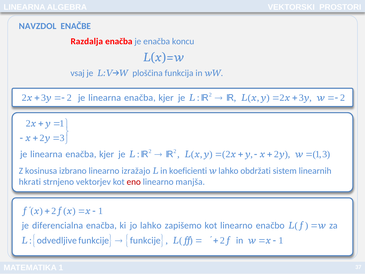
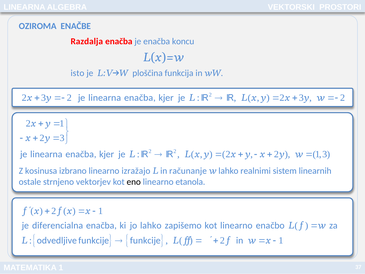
NAVZDOL: NAVZDOL -> OZIROMA (38, 26)
vsaj: vsaj -> isto (77, 73)
koeficienti: koeficienti -> računanje (188, 171)
obdržati: obdržati -> realnimi (256, 171)
hkrati: hkrati -> ostale (30, 182)
eno colour: red -> black (134, 182)
manjša: manjša -> etanola (190, 182)
